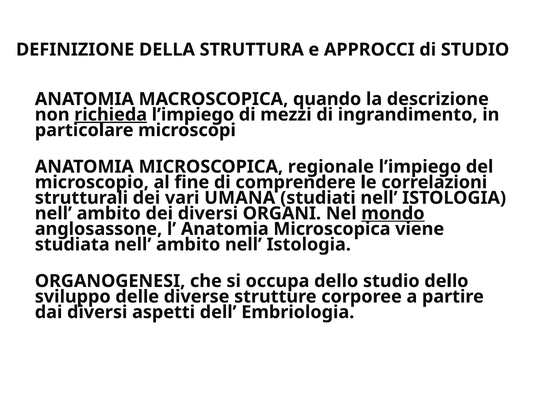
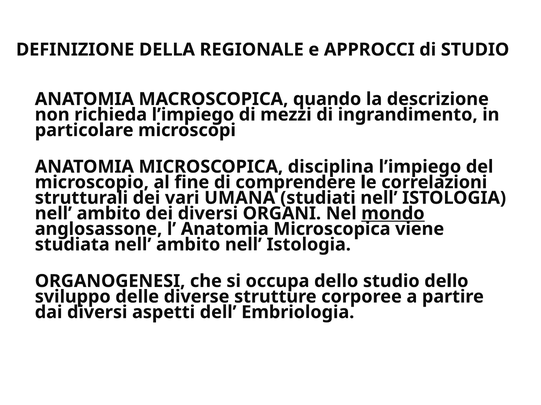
STRUTTURA: STRUTTURA -> REGIONALE (252, 50)
richieda underline: present -> none (111, 115)
regionale: regionale -> disciplina (331, 167)
